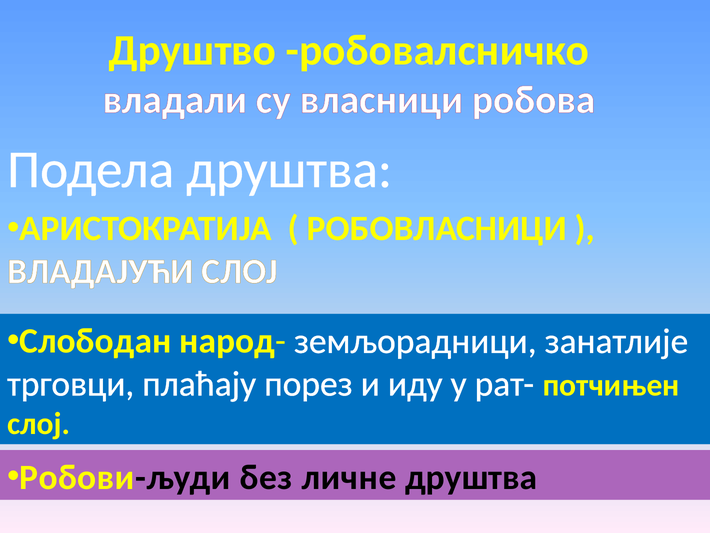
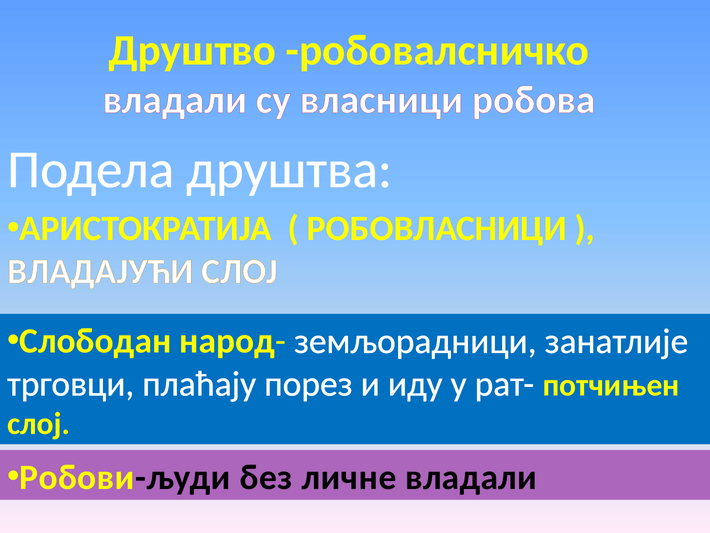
личне друштва: друштва -> владали (471, 477)
